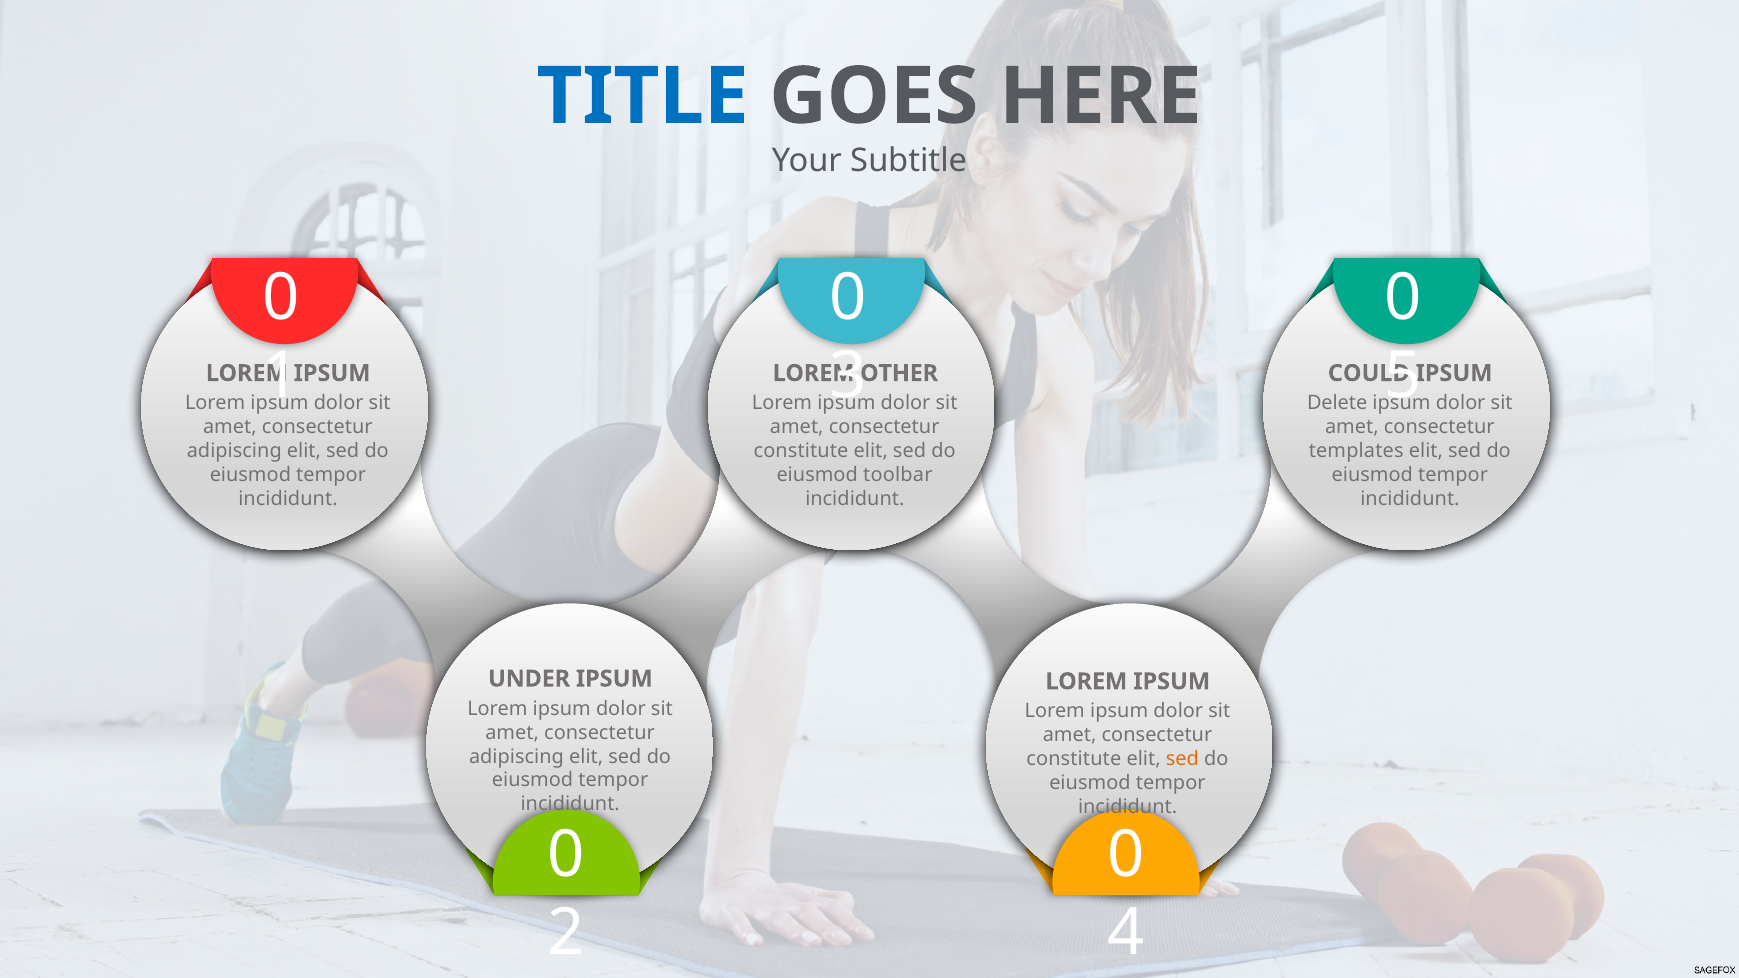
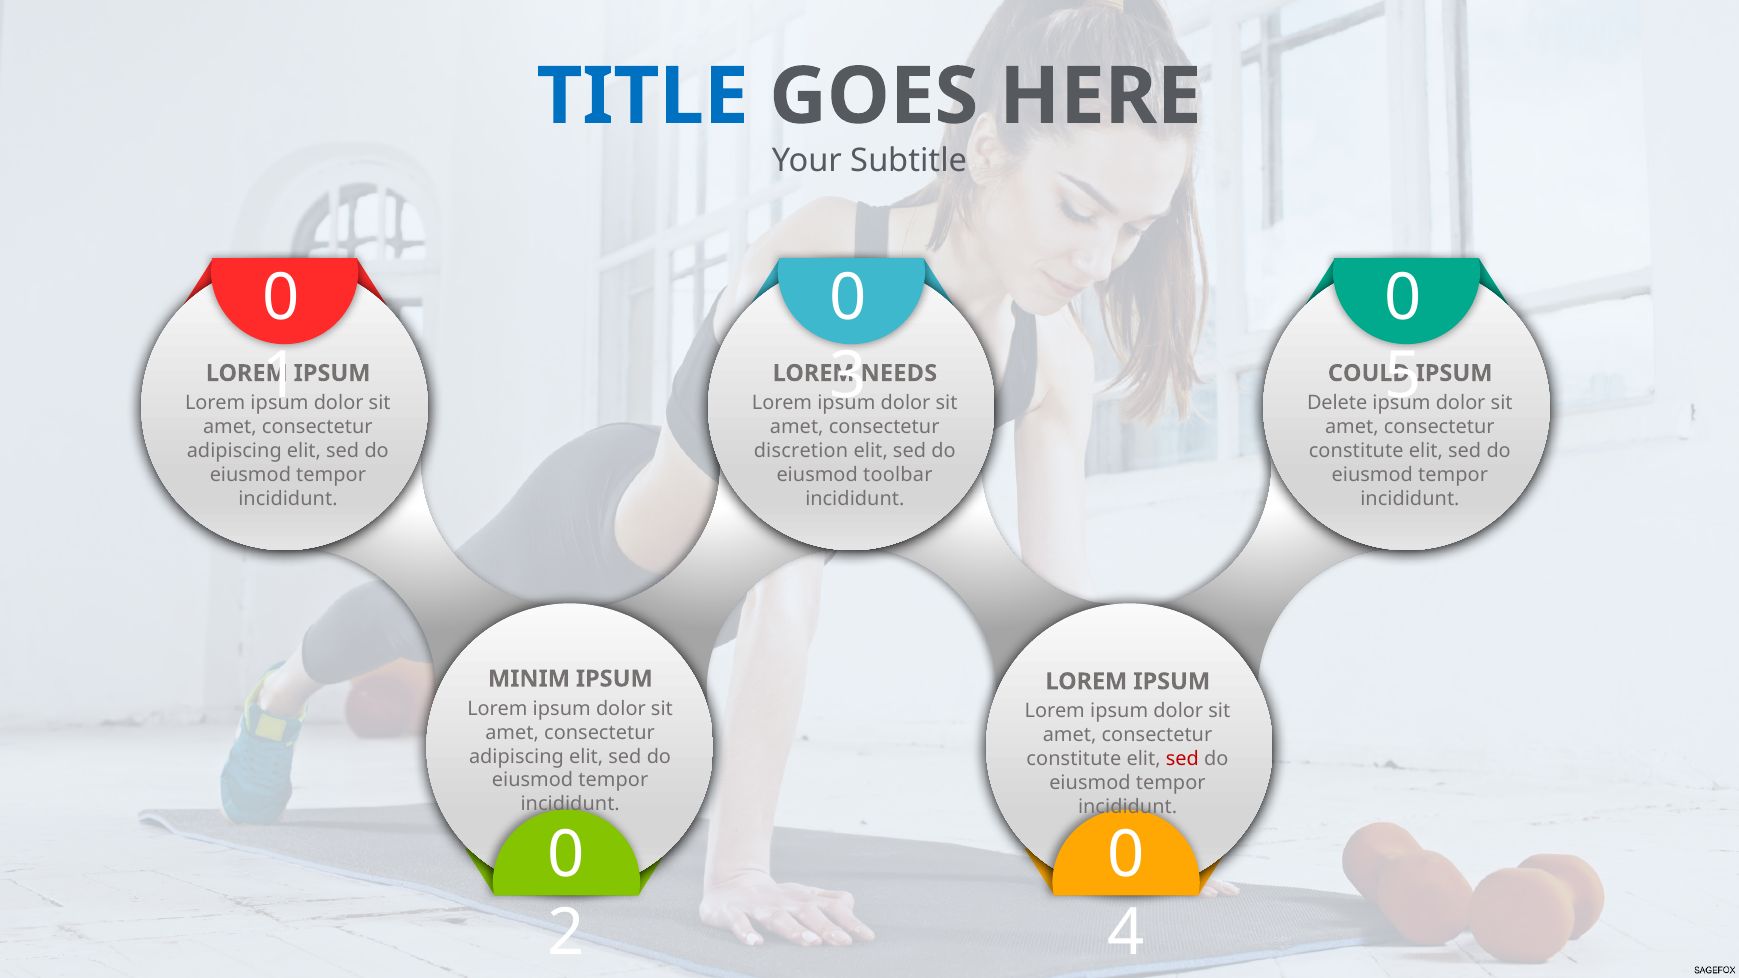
OTHER: OTHER -> NEEDS (899, 373)
constitute: constitute -> discretion (801, 451)
templates: templates -> constitute (1356, 451)
UNDER: UNDER -> MINIM (529, 679)
sed colour: orange -> red (1182, 759)
